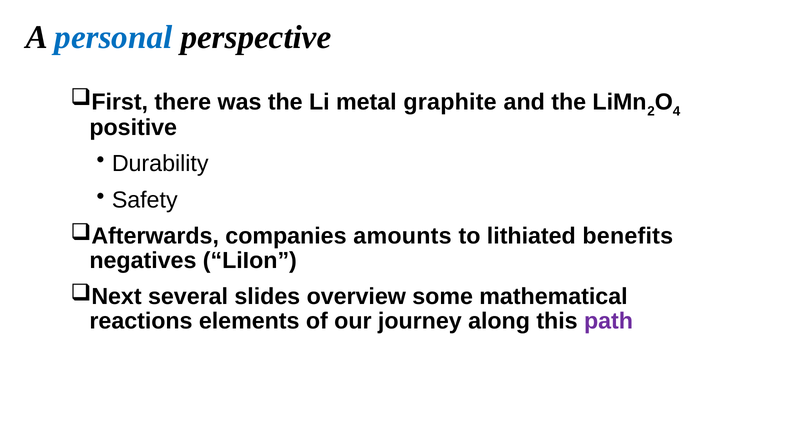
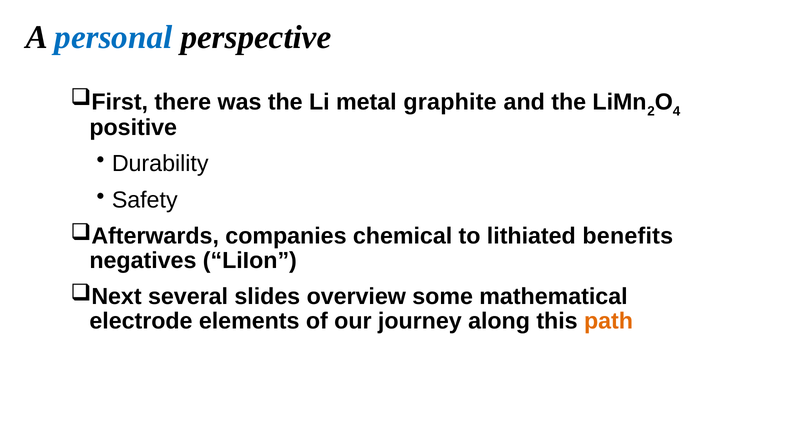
amounts: amounts -> chemical (403, 236)
reactions: reactions -> electrode (141, 322)
path colour: purple -> orange (609, 322)
